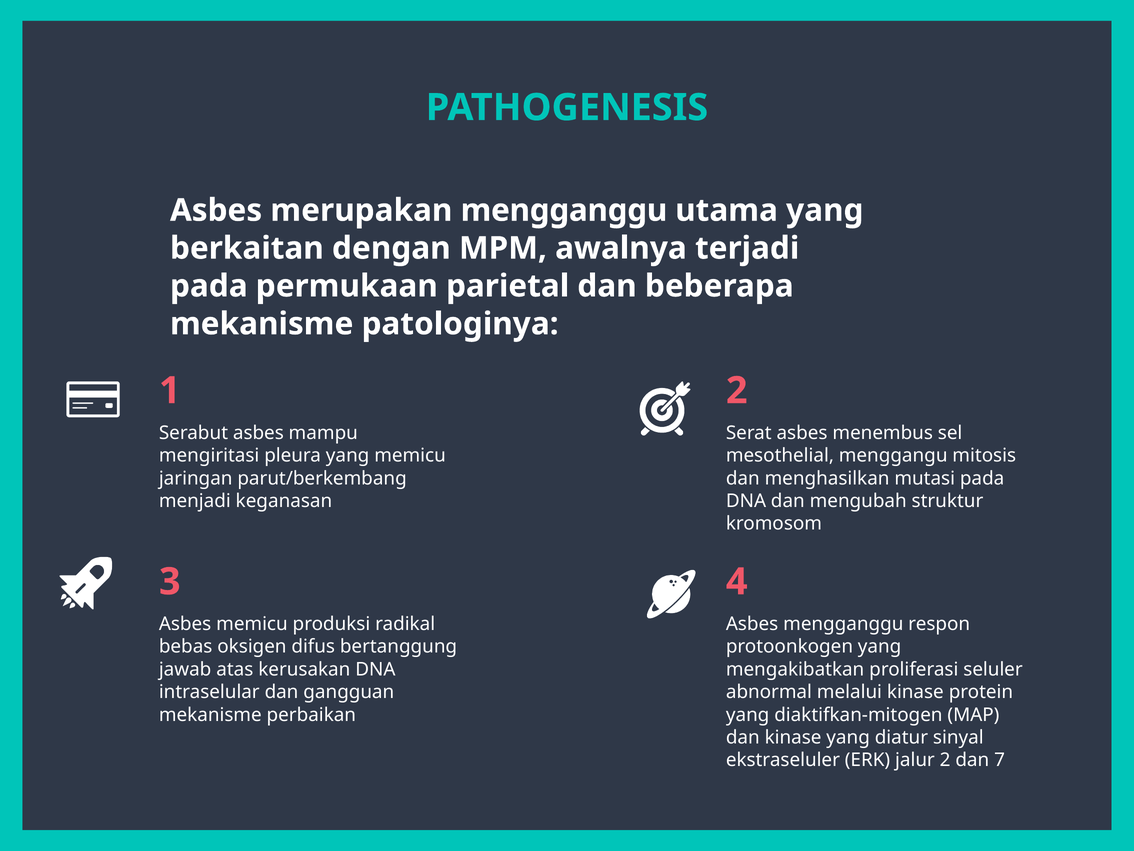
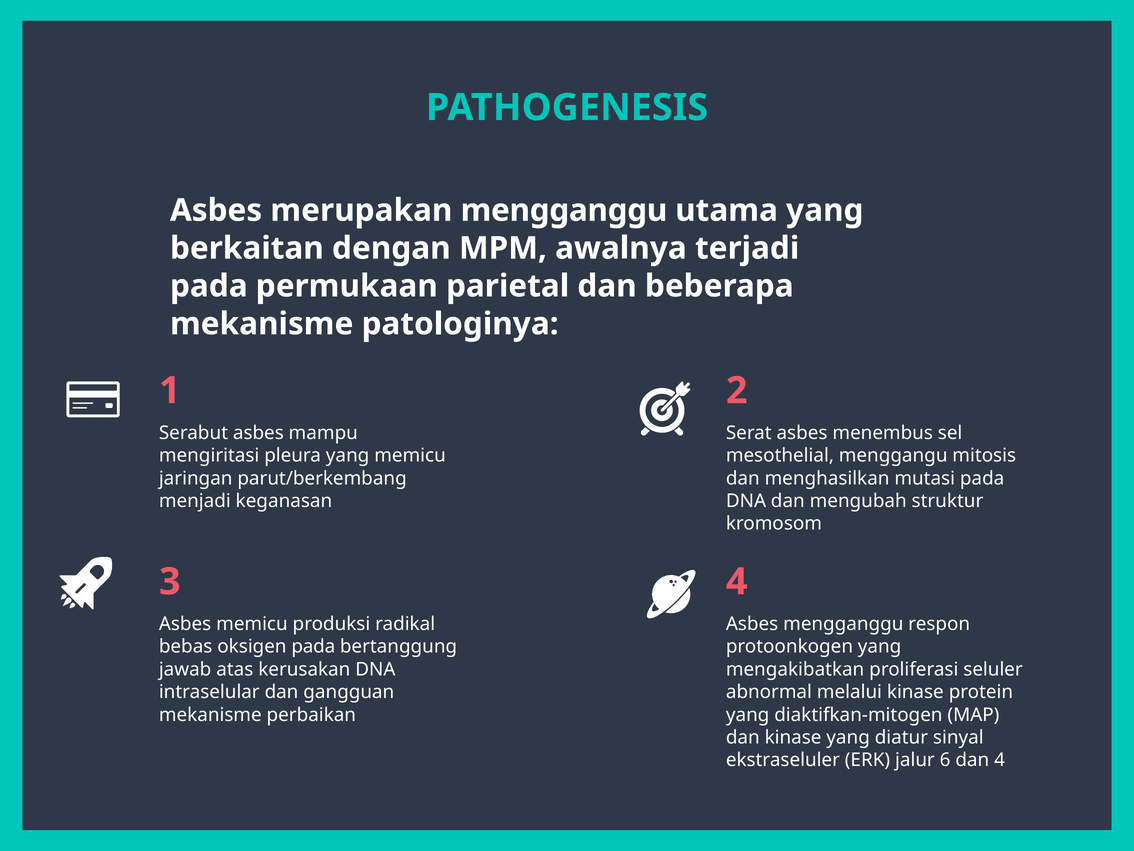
oksigen difus: difus -> pada (313, 646)
jalur 2: 2 -> 6 (945, 760)
dan 7: 7 -> 4 (1000, 760)
